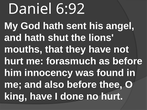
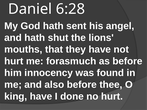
6:92: 6:92 -> 6:28 (70, 9)
